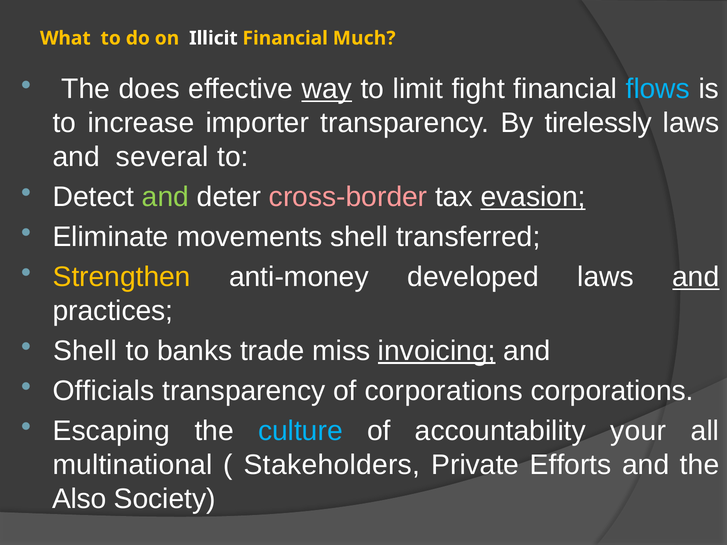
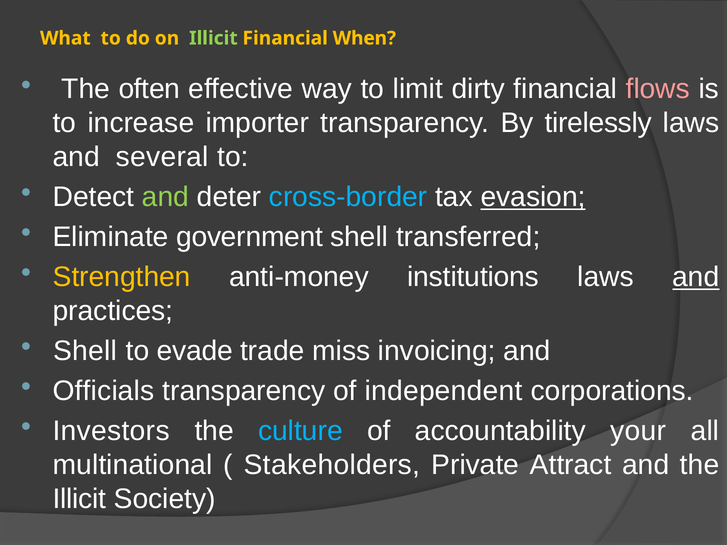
Illicit colour: white -> light green (213, 38)
Much: Much -> When (364, 38)
does: does -> often (149, 89)
way underline: present -> none (327, 89)
fight: fight -> dirty (478, 89)
flows colour: light blue -> pink (658, 89)
cross-border colour: pink -> light blue (348, 197)
movements: movements -> government (250, 237)
developed: developed -> institutions (473, 277)
banks: banks -> evade (195, 351)
invoicing underline: present -> none (437, 351)
of corporations: corporations -> independent (444, 391)
Escaping: Escaping -> Investors (111, 431)
Efforts: Efforts -> Attract (571, 465)
Also: Also -> Illicit (79, 499)
